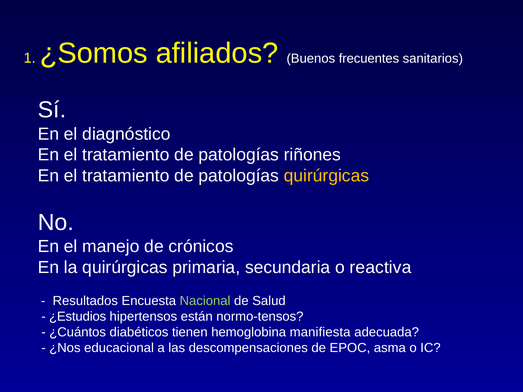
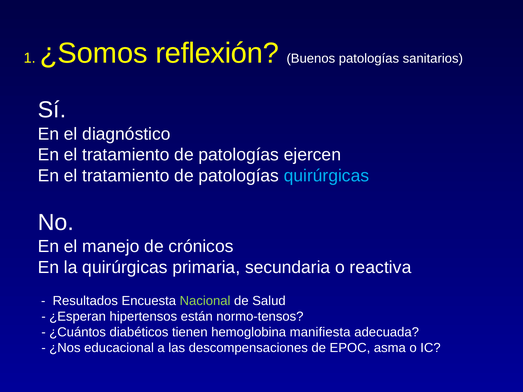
afiliados: afiliados -> reflexión (217, 53)
Buenos frecuentes: frecuentes -> patologías (369, 59)
riñones: riñones -> ejercen (312, 155)
quirúrgicas colour: yellow -> light blue (326, 176)
¿Estudios: ¿Estudios -> ¿Esperan (78, 317)
